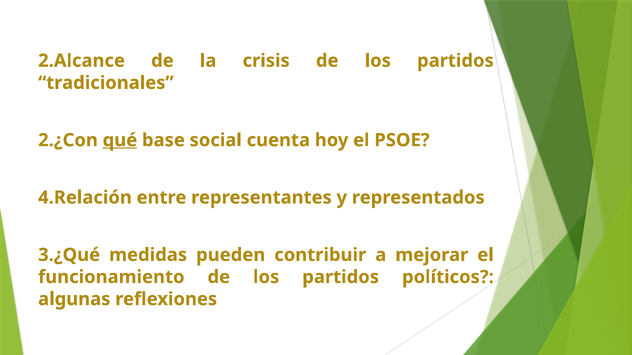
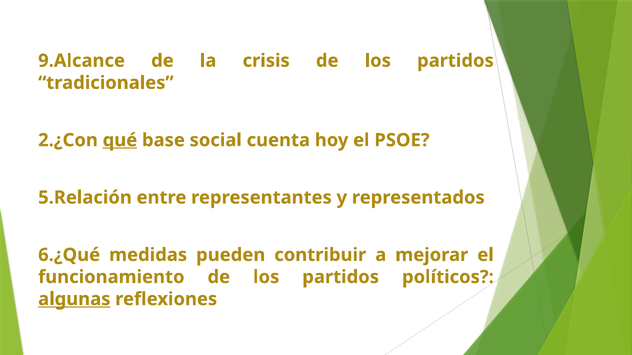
2.Alcance: 2.Alcance -> 9.Alcance (82, 61)
4.Relación: 4.Relación -> 5.Relación (85, 198)
3.¿Qué: 3.¿Qué -> 6.¿Qué (69, 255)
algunas underline: none -> present (74, 300)
